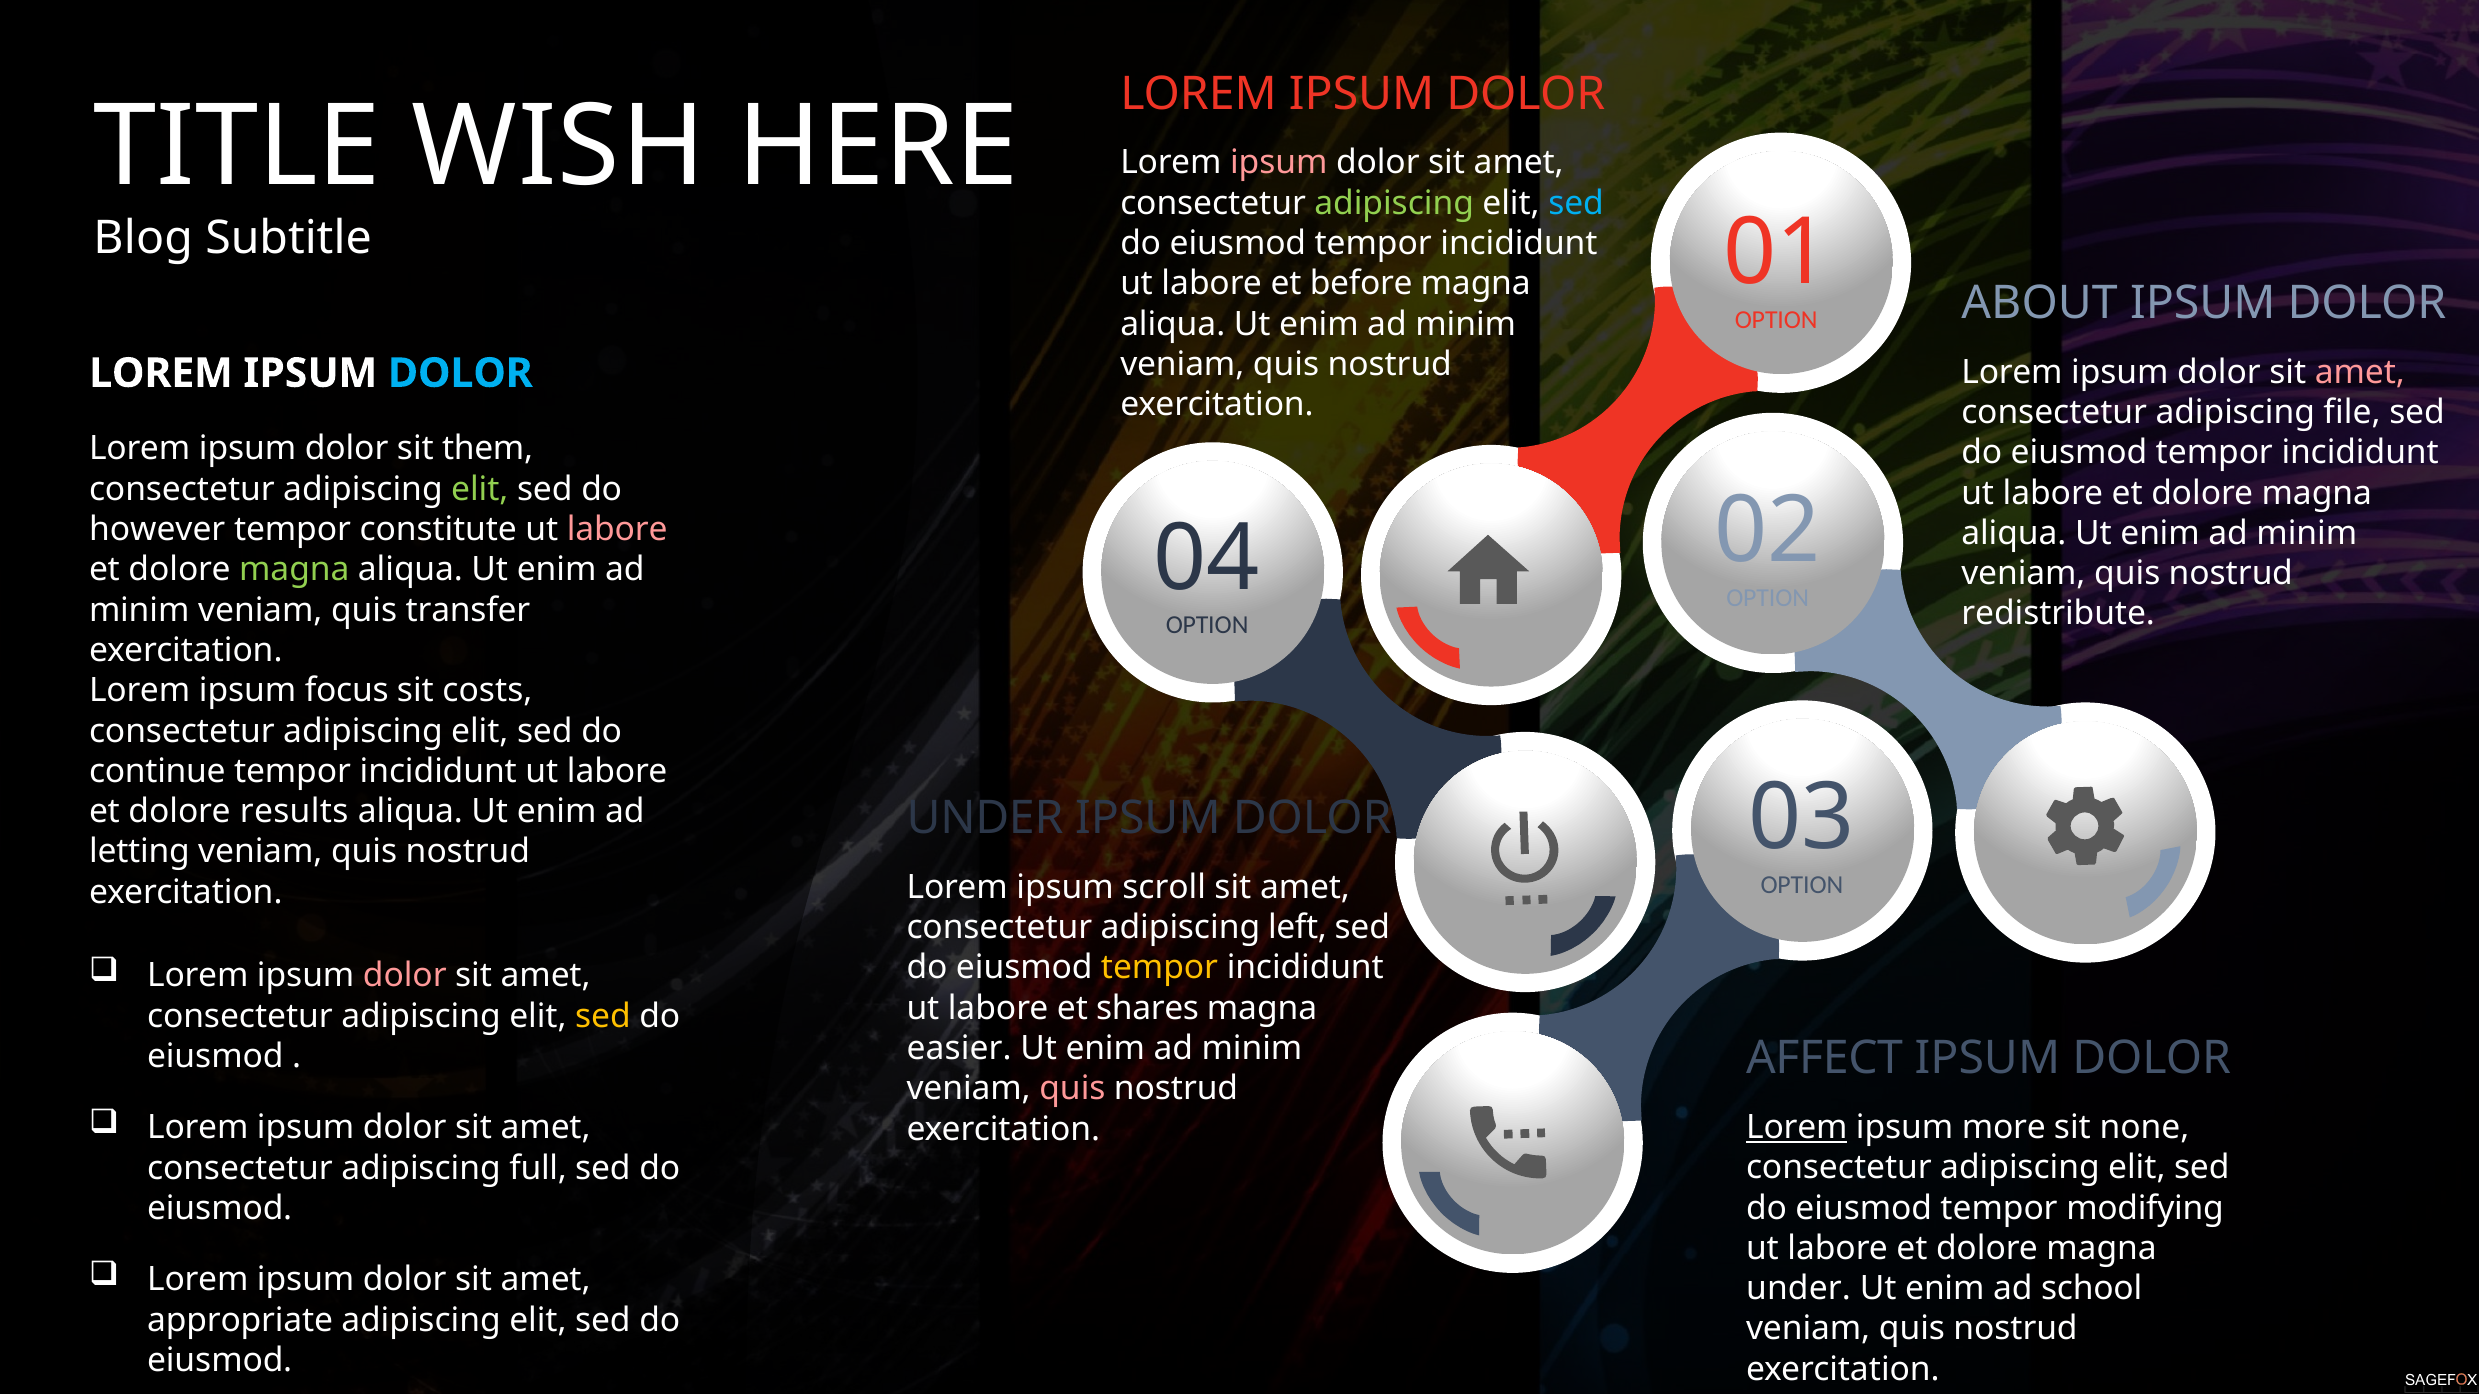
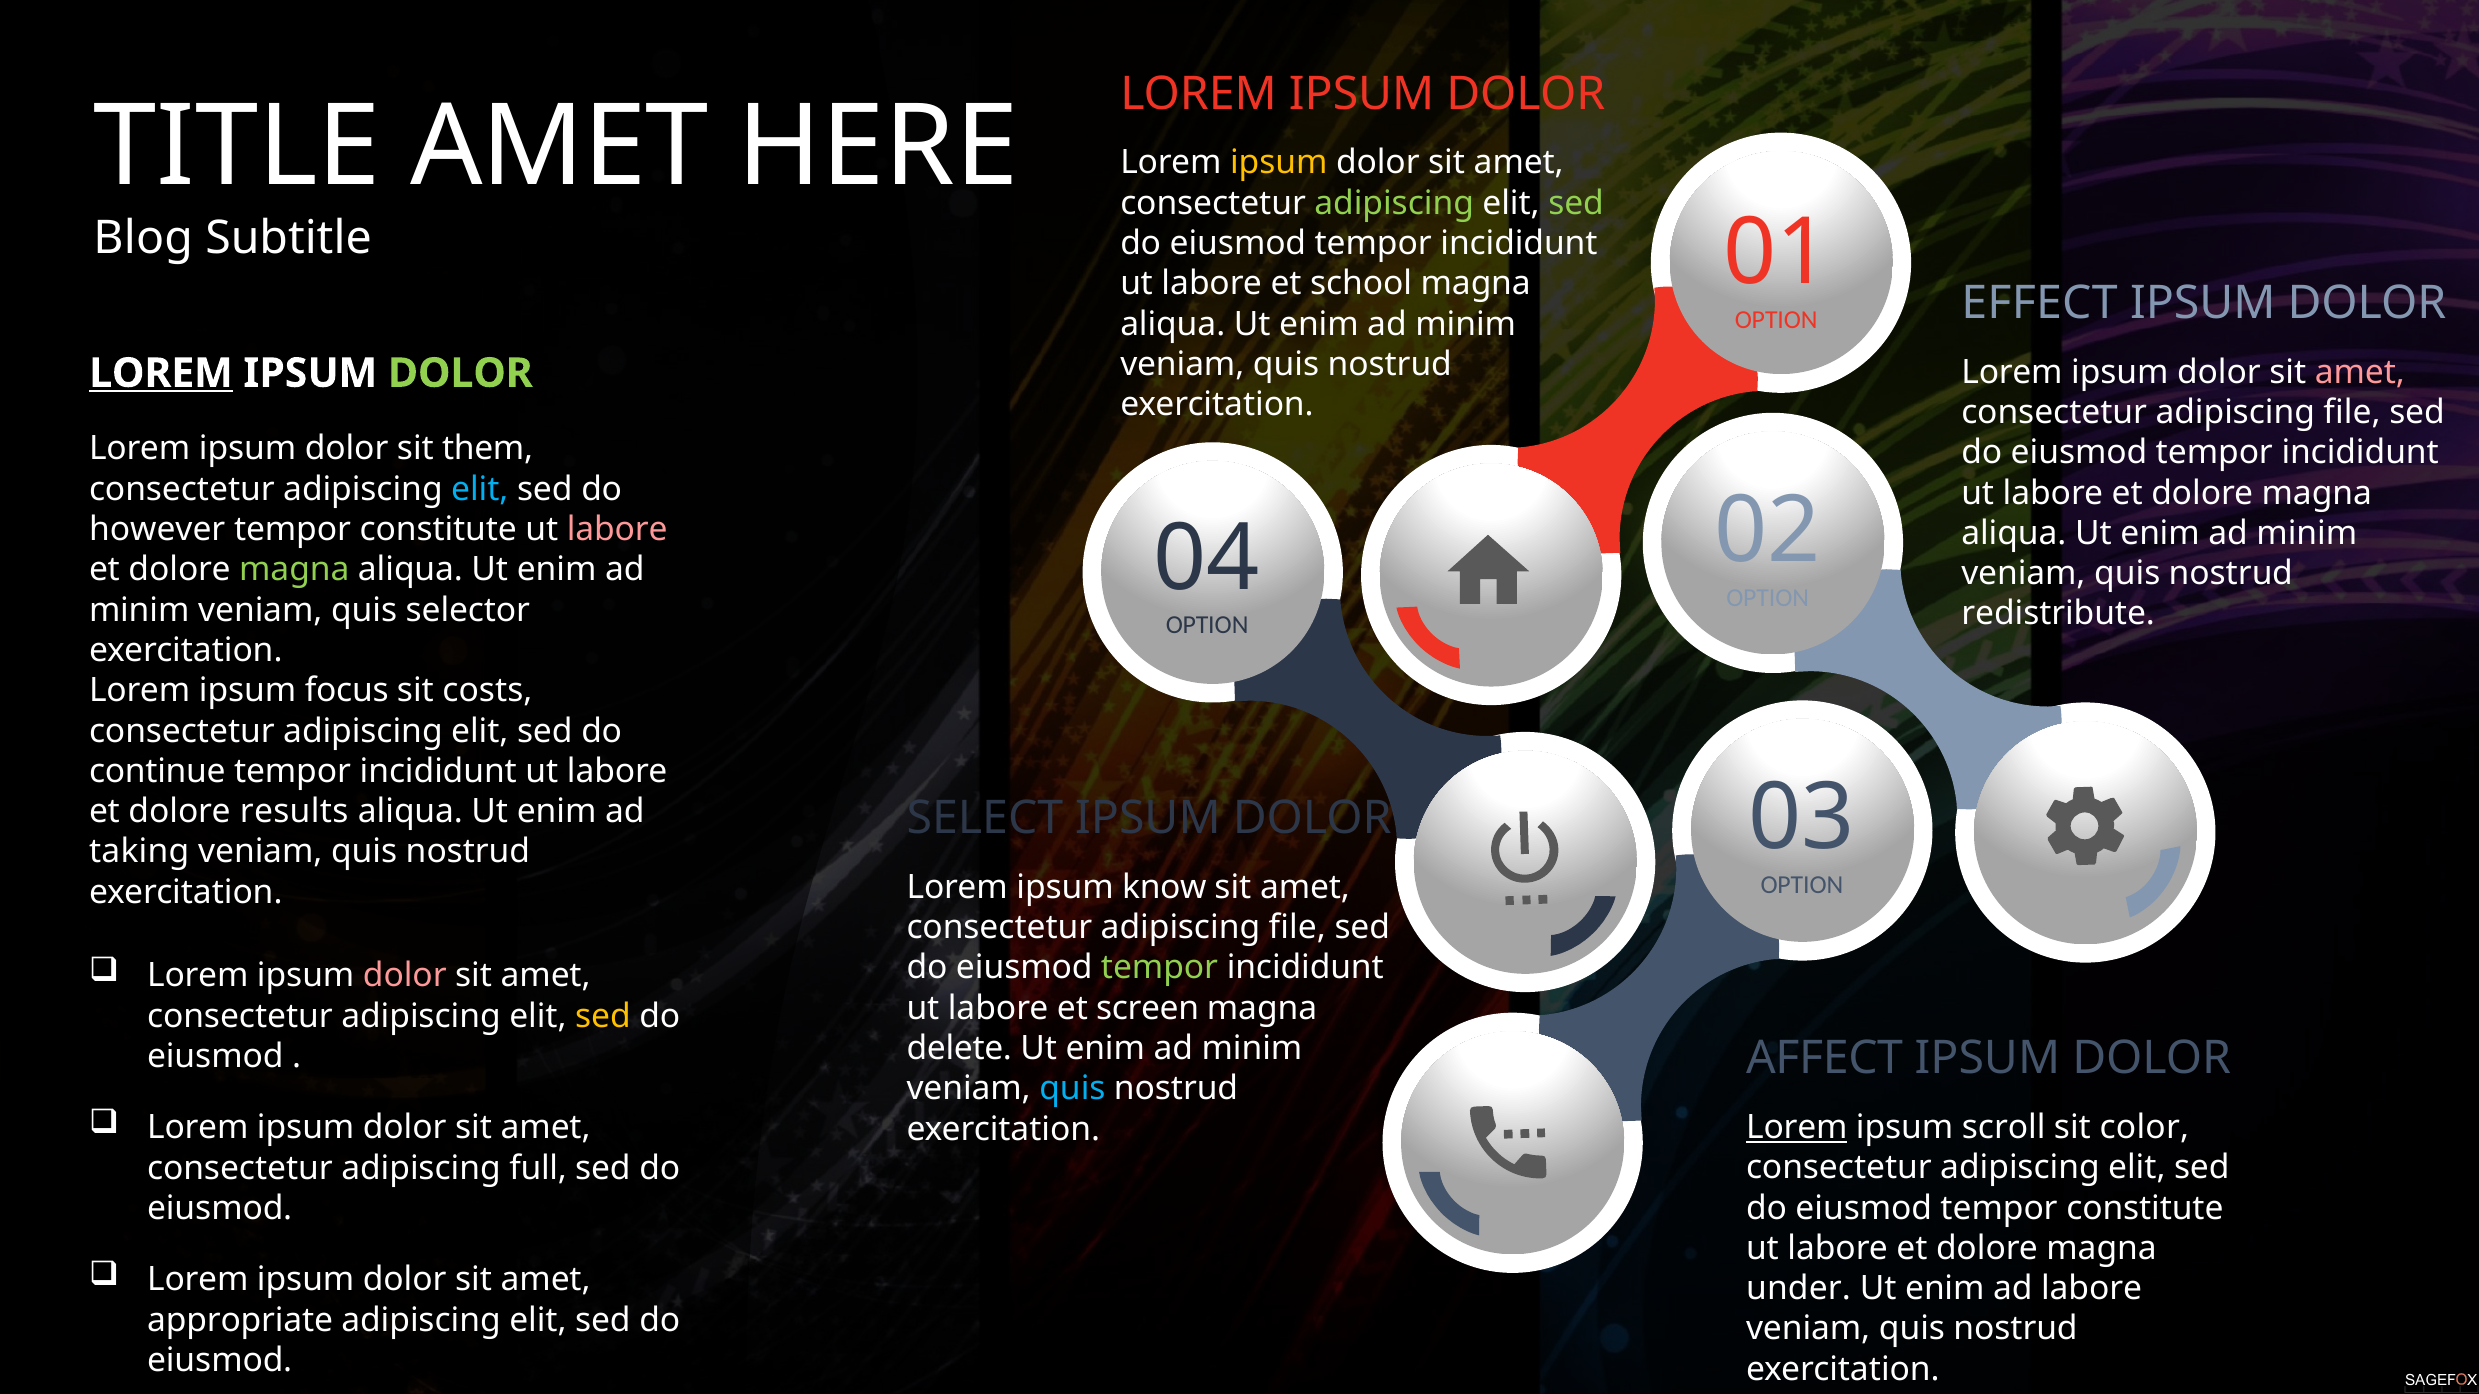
TITLE WISH: WISH -> AMET (560, 147)
ipsum colour: pink -> yellow (1279, 163)
sed colour: light blue -> light green (1576, 203)
before: before -> school (1361, 284)
ABOUT: ABOUT -> EFFECT (2040, 303)
LOREM underline: none -> present (161, 373)
DOLOR colour: light blue -> light green (460, 373)
elit colour: light green -> light blue (480, 489)
transfer: transfer -> selector (468, 610)
UNDER: UNDER -> SELECT (985, 819)
letting: letting -> taking (139, 852)
scroll: scroll -> know (1164, 887)
left: left -> file (1297, 928)
tempor colour: yellow -> light green (1160, 968)
shares: shares -> screen (1148, 1008)
easier: easier -> delete (959, 1049)
quis colour: pink -> light blue (1072, 1089)
more: more -> scroll (2004, 1128)
none: none -> color (2144, 1128)
eiusmod tempor modifying: modifying -> constitute (2145, 1208)
ad school: school -> labore (2092, 1289)
